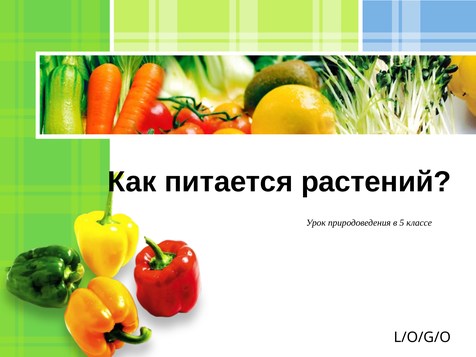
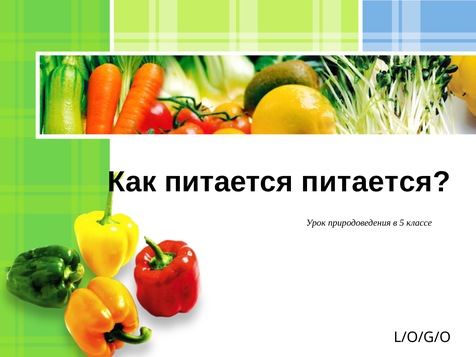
питается растений: растений -> питается (376, 182)
